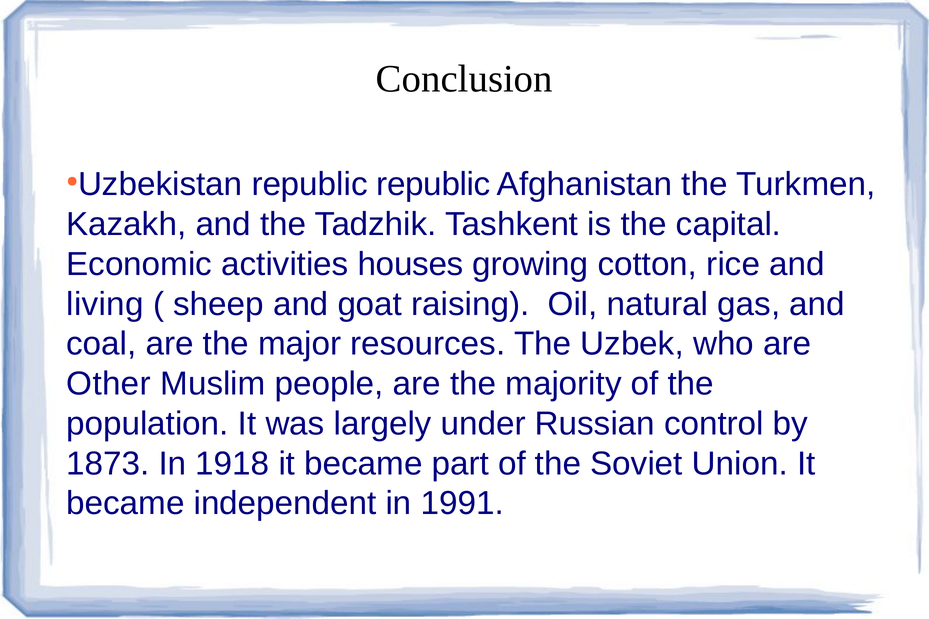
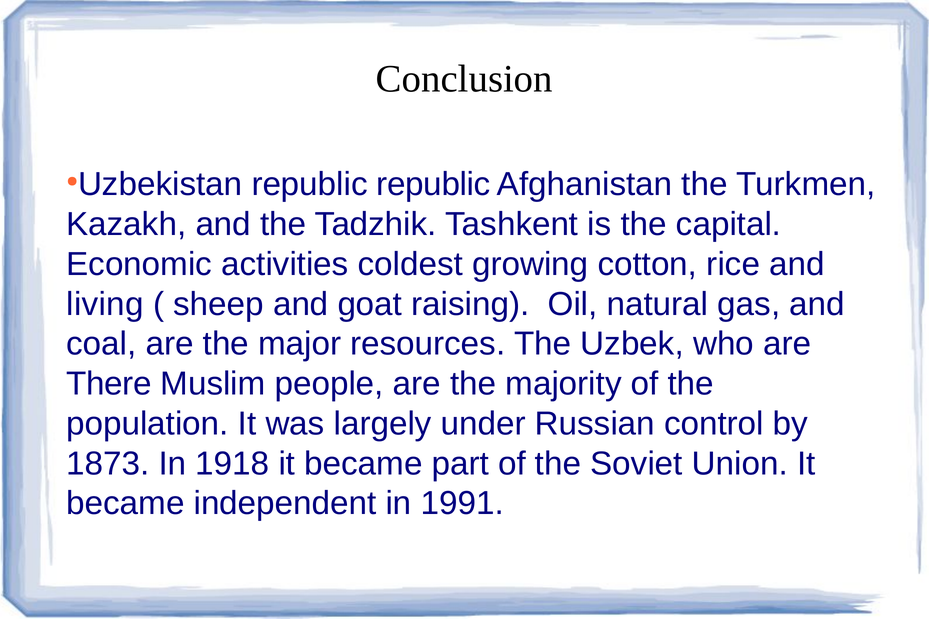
houses: houses -> coldest (410, 264)
Other: Other -> There (109, 384)
